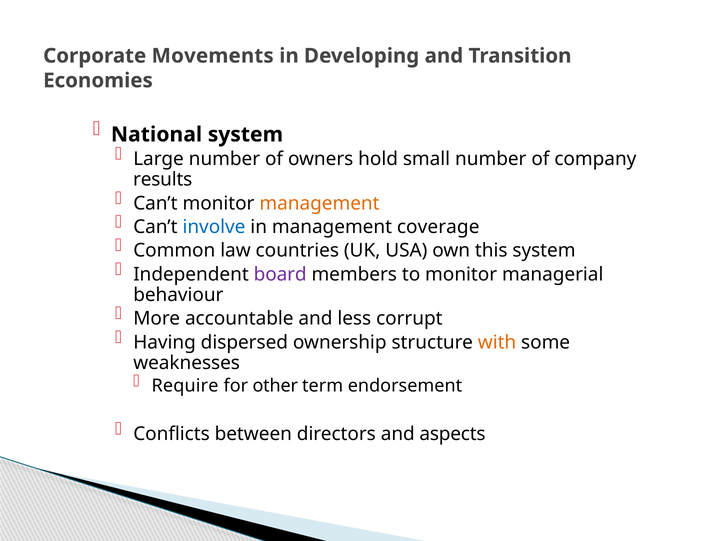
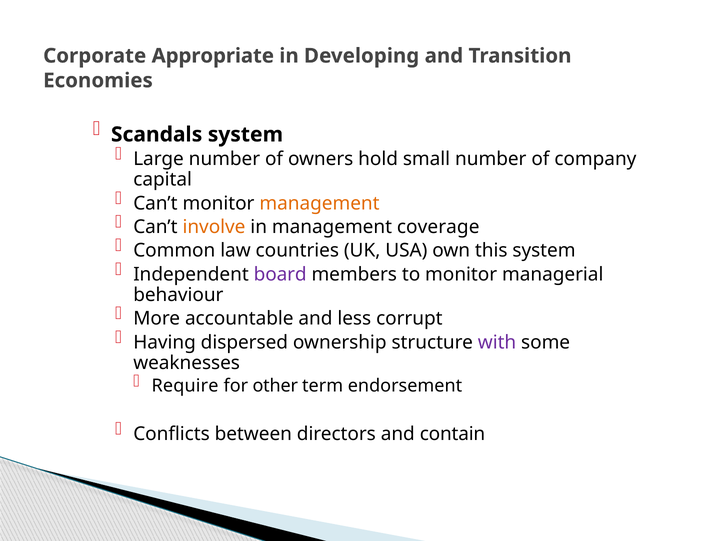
Movements: Movements -> Appropriate (213, 56)
National: National -> Scandals (157, 134)
results: results -> capital (163, 179)
involve colour: blue -> orange (214, 227)
with colour: orange -> purple (497, 342)
aspects: aspects -> contain (452, 434)
